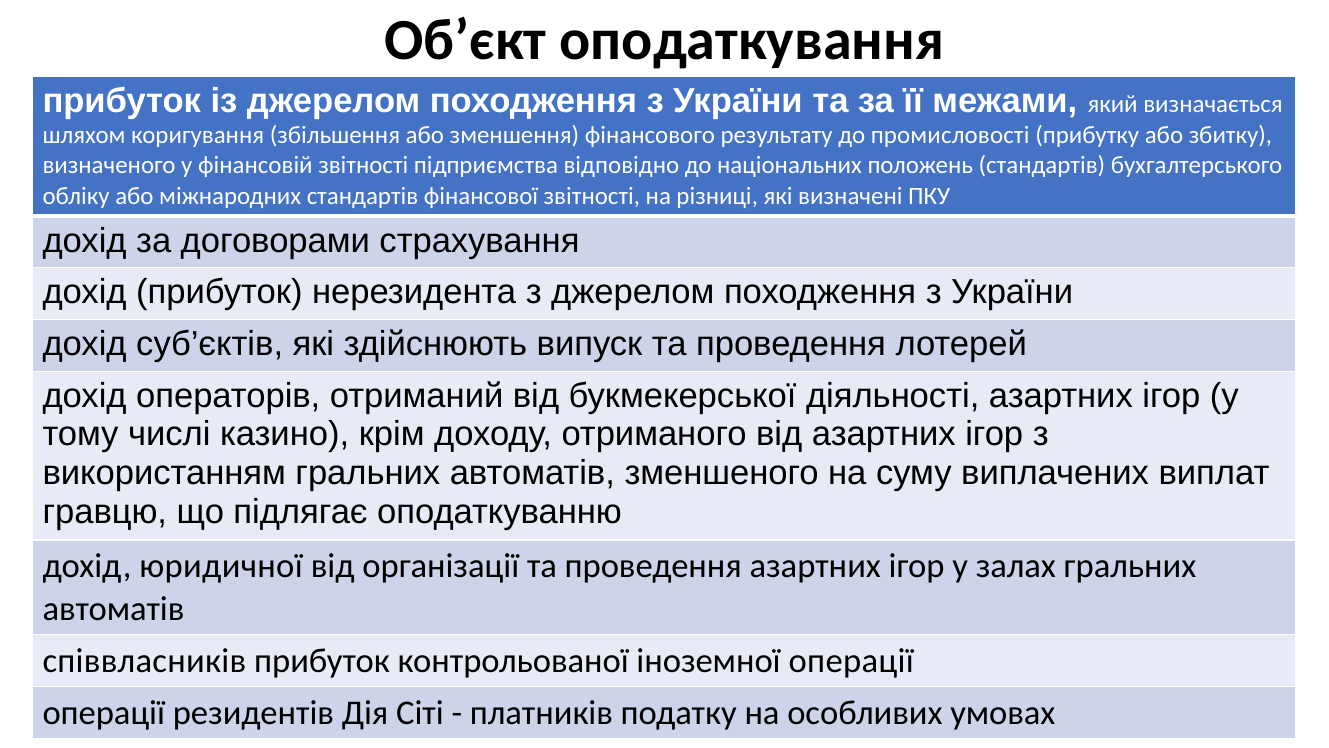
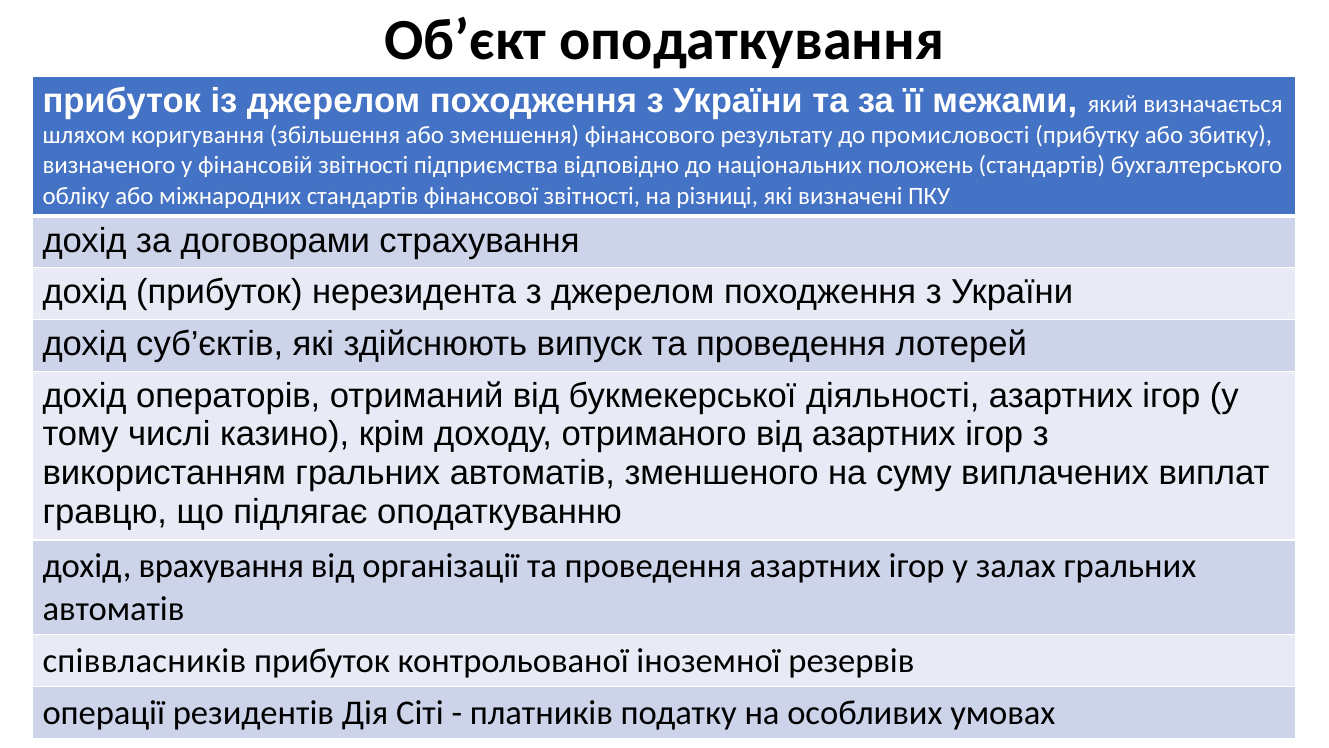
юридичної: юридичної -> врахування (221, 566)
іноземної операції: операції -> резервів (851, 661)
